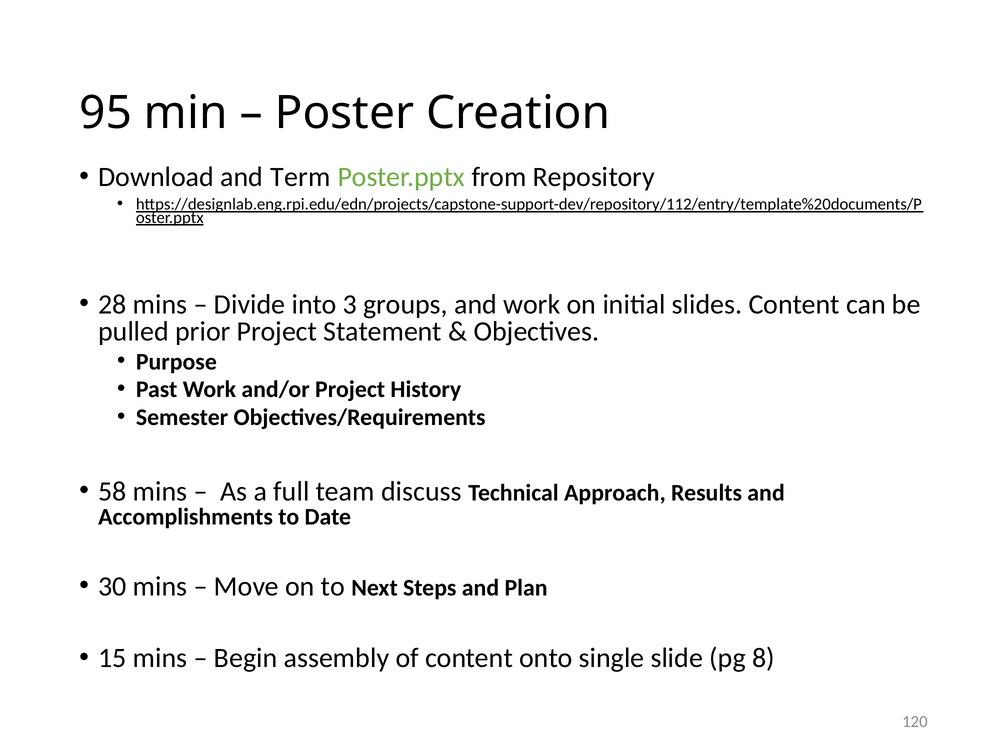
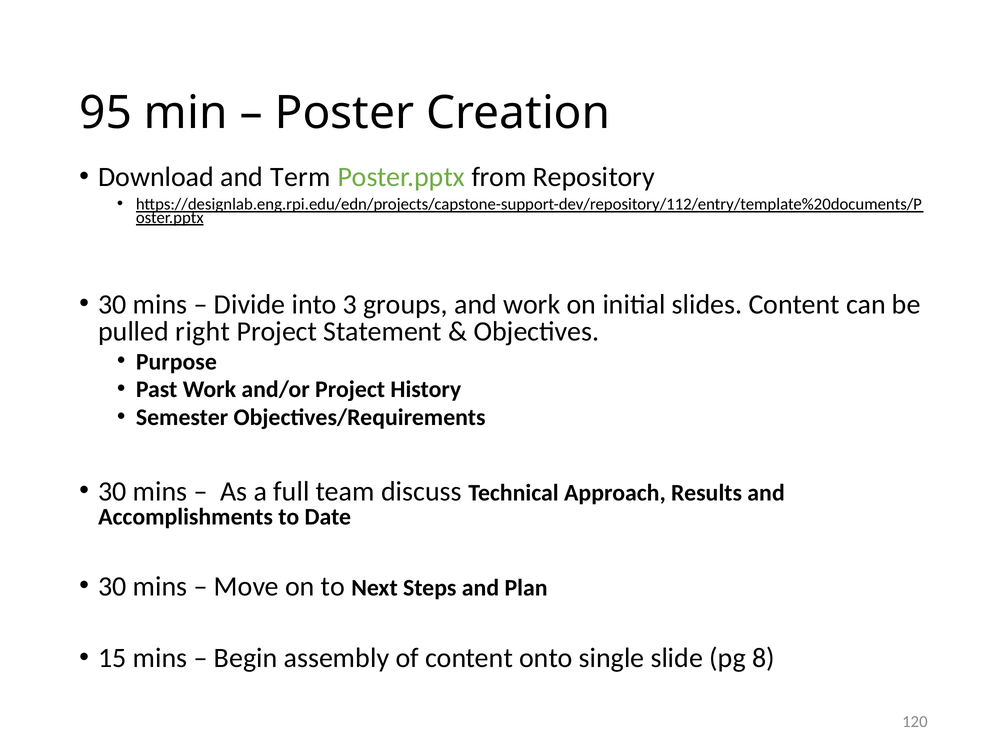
28: 28 -> 30 (112, 304)
prior: prior -> right (203, 331)
58: 58 -> 30 (112, 491)
